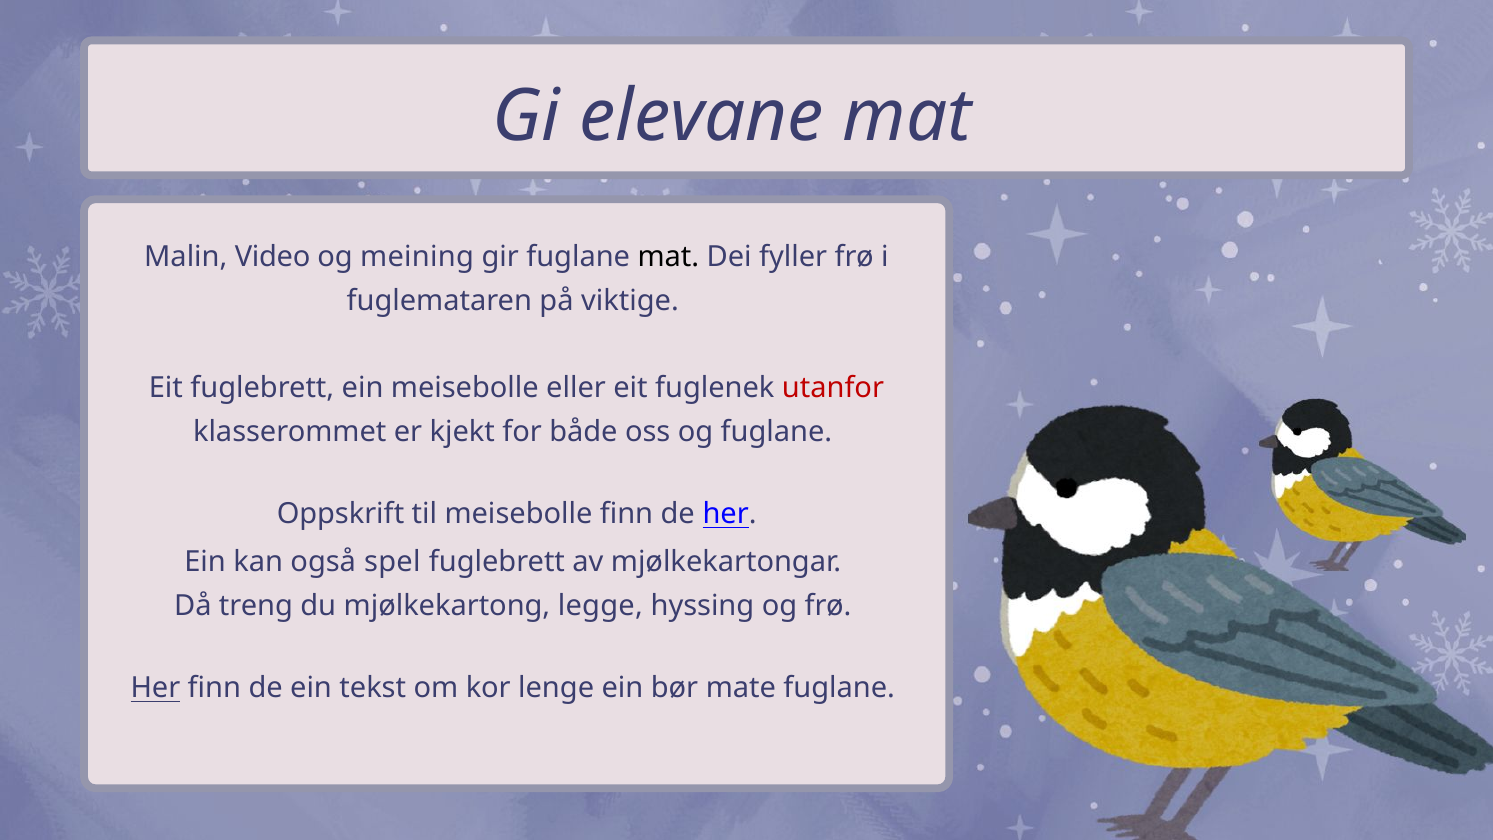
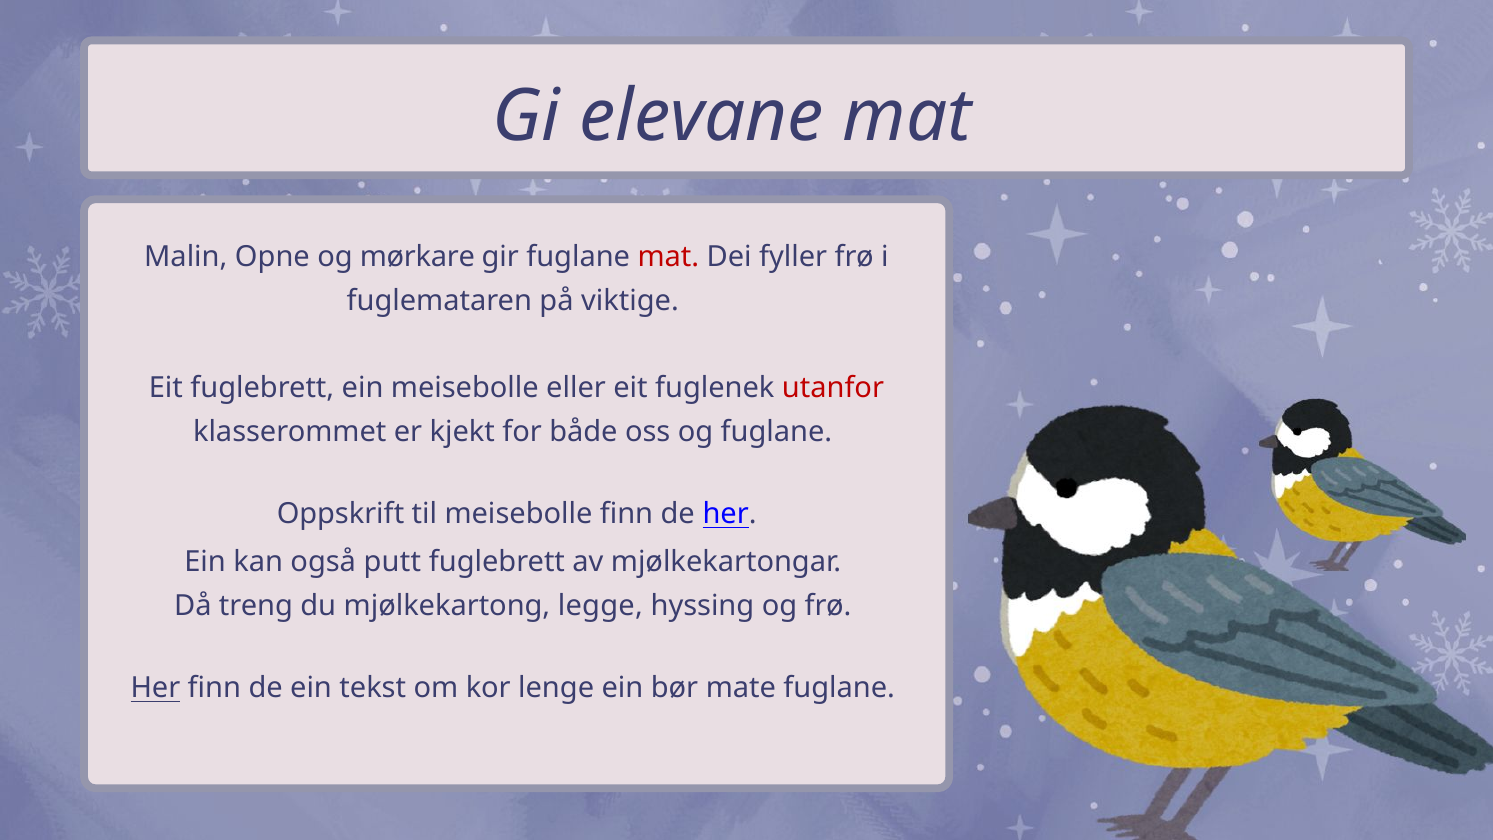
Video: Video -> Opne (272, 257)
meining: meining -> mørkare (417, 257)
mat colour: black -> red (668, 257)
spel: spel -> putt (392, 562)
